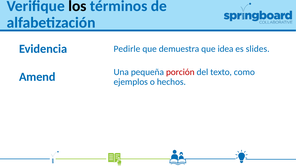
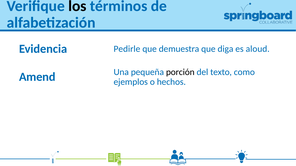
idea: idea -> diga (225, 49)
slides: slides -> aloud (258, 49)
porción colour: red -> black (180, 72)
